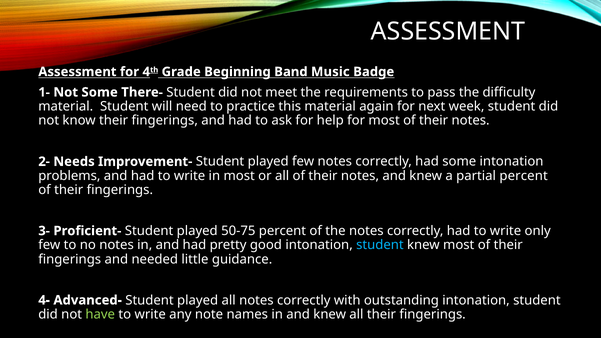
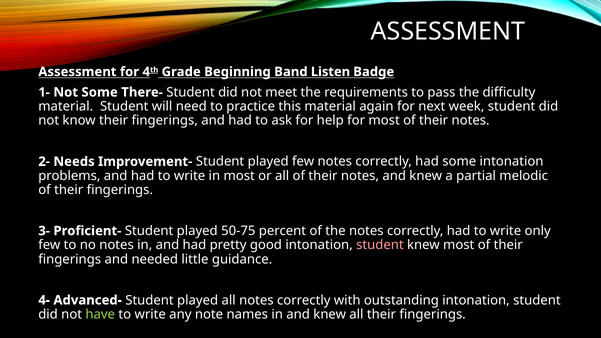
Music: Music -> Listen (330, 72)
partial percent: percent -> melodic (524, 176)
student colour: light blue -> pink (380, 245)
